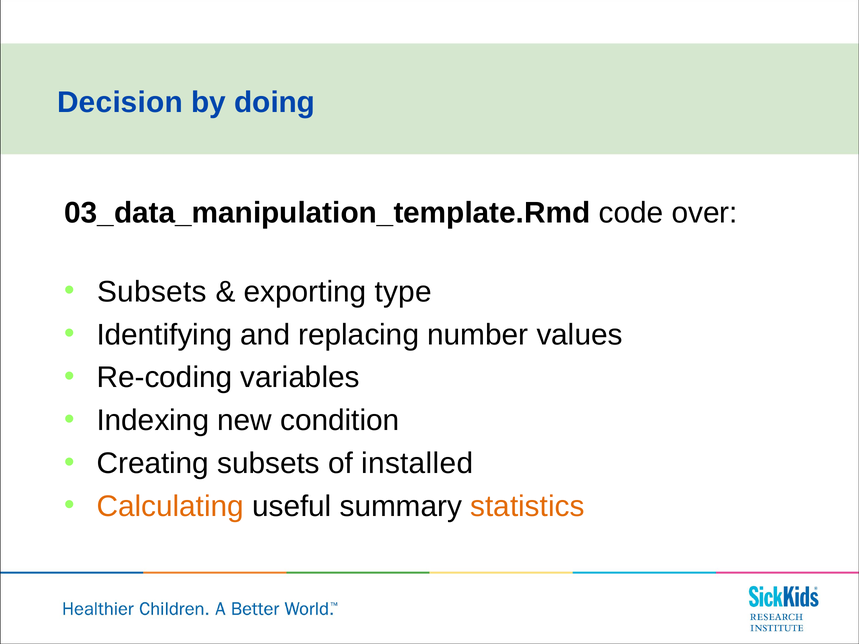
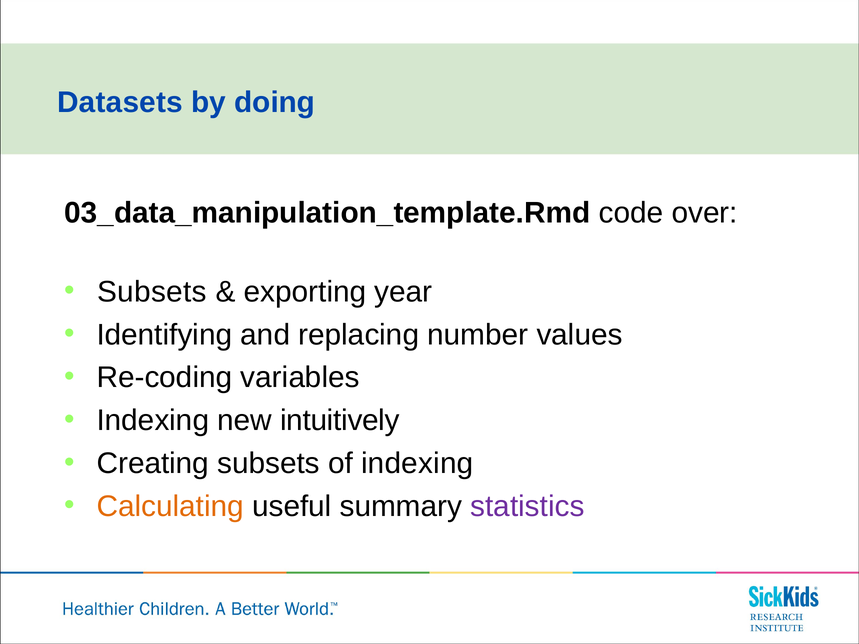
Decision: Decision -> Datasets (120, 102)
type: type -> year (403, 292)
condition: condition -> intuitively (340, 421)
of installed: installed -> indexing (417, 464)
statistics colour: orange -> purple (527, 507)
